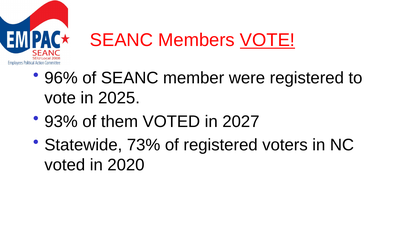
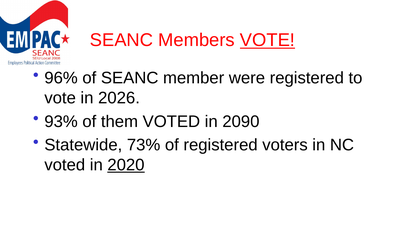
2025: 2025 -> 2026 (119, 98)
2027: 2027 -> 2090 (241, 121)
2020 underline: none -> present (126, 165)
